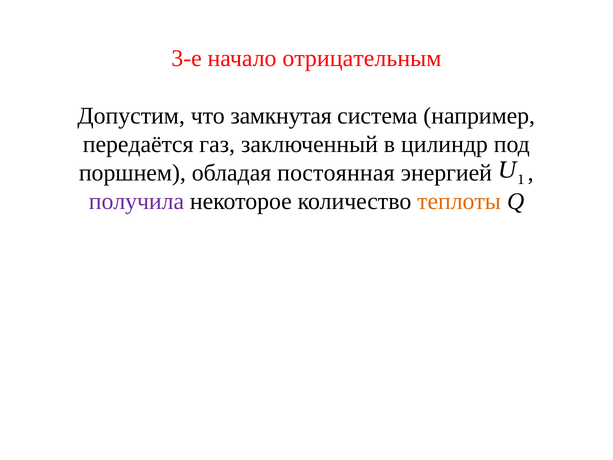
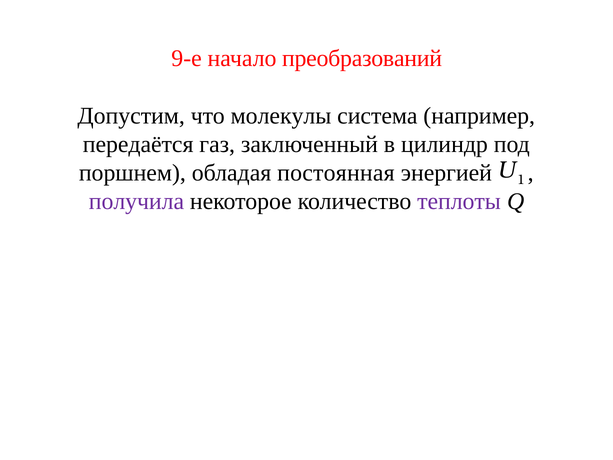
3-е: 3-е -> 9-е (187, 58)
отрицательным: отрицательным -> преобразований (362, 58)
замкнутая: замкнутая -> молекулы (281, 116)
теплоты colour: orange -> purple (459, 201)
